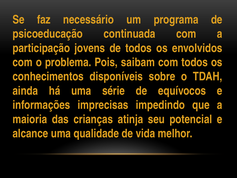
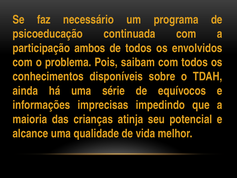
jovens: jovens -> ambos (90, 48)
